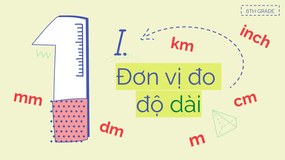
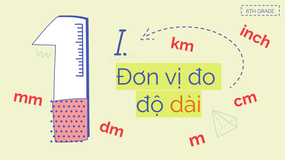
dài colour: green -> orange (186, 105)
